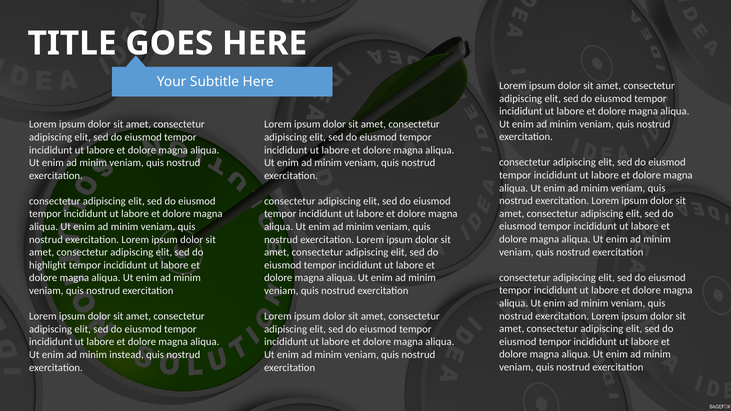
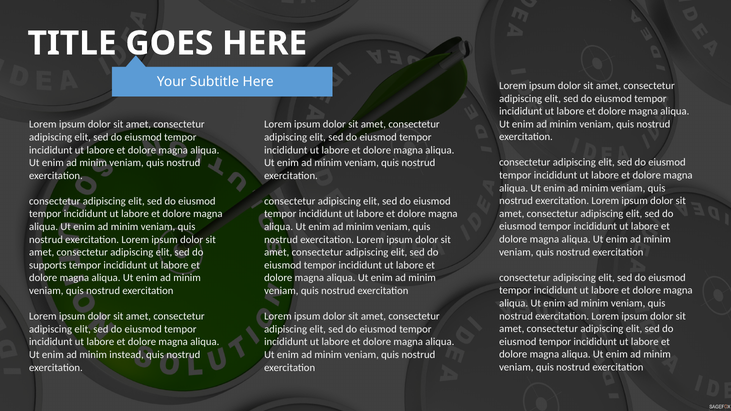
highlight: highlight -> supports (48, 265)
